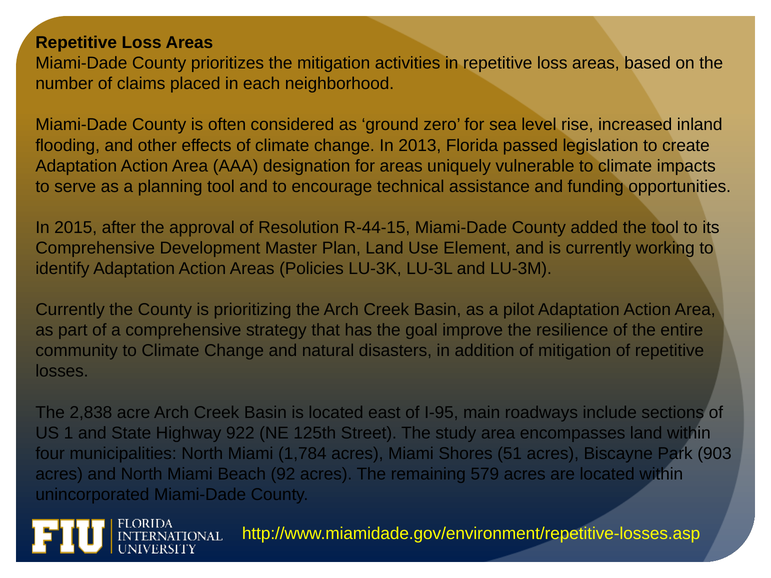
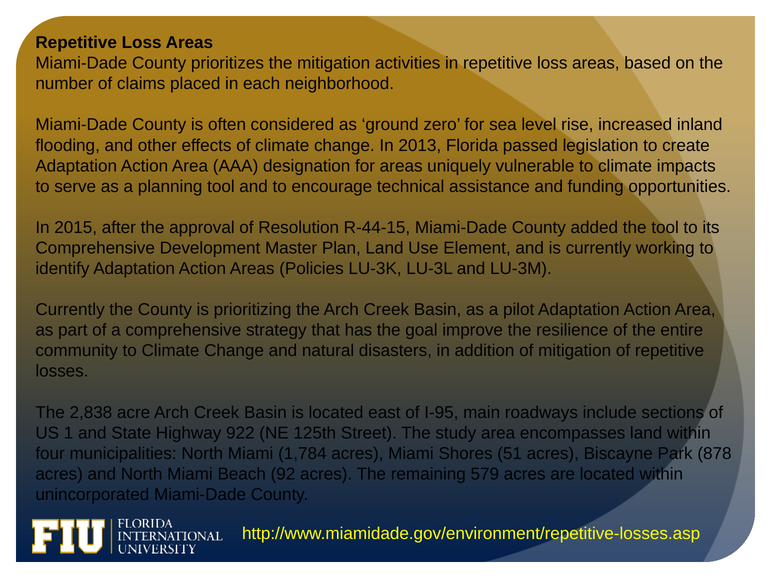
903: 903 -> 878 (715, 454)
